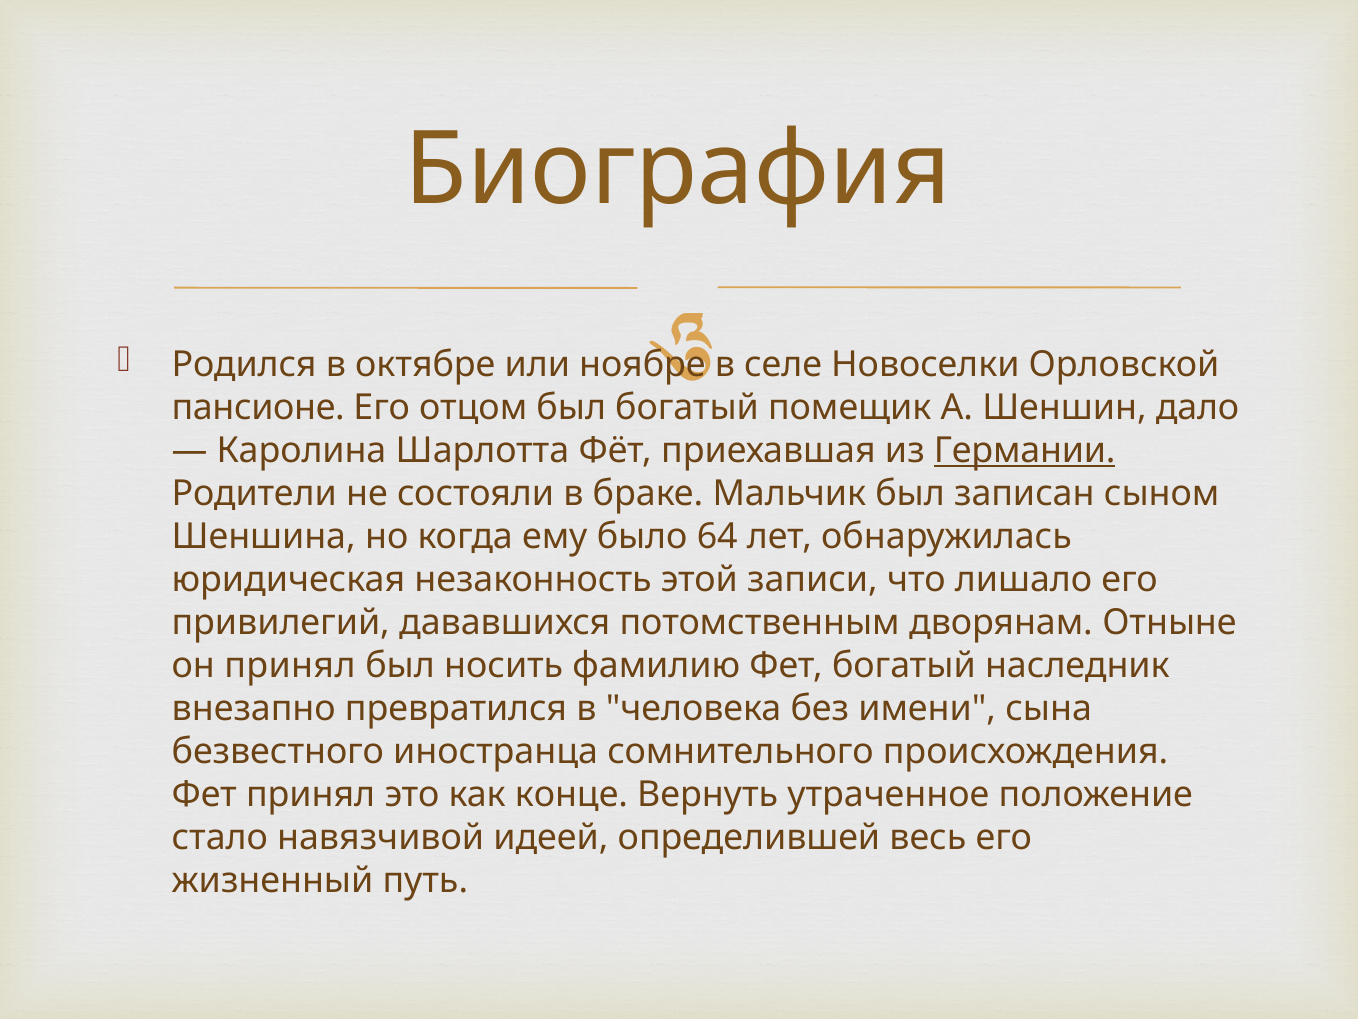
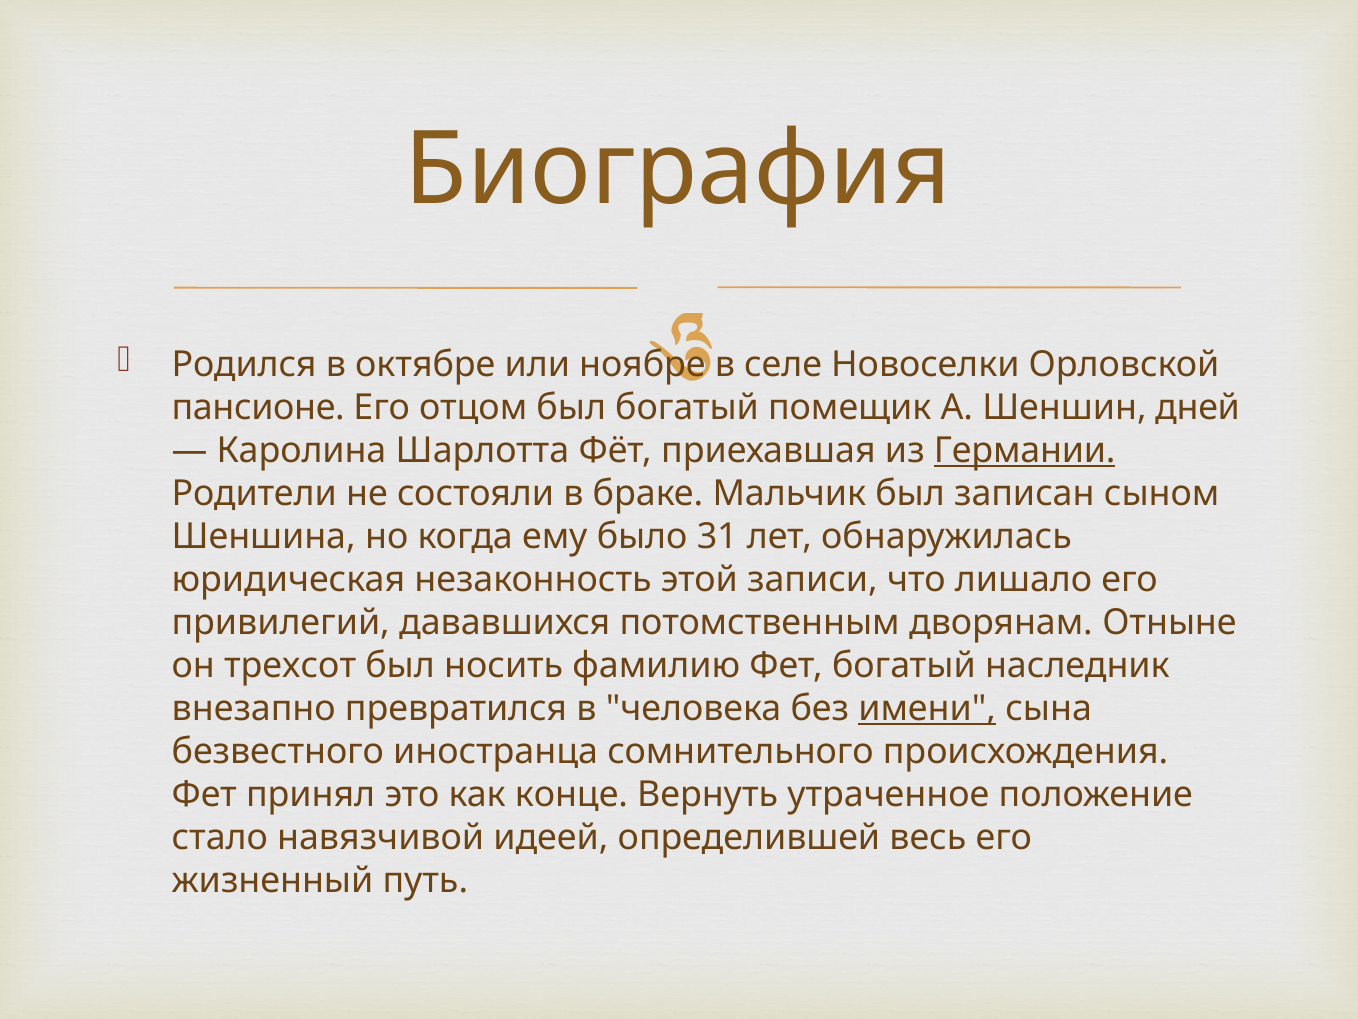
дало: дало -> дней (1198, 408)
64: 64 -> 31 (717, 537)
он принял: принял -> трехсот (290, 666)
имени underline: none -> present (927, 709)
